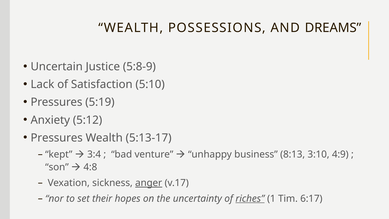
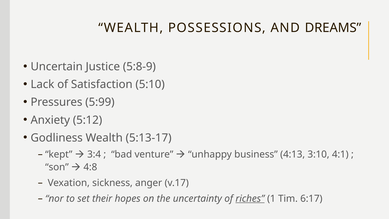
5:19: 5:19 -> 5:99 (100, 102)
Pressures: Pressures -> Godliness (57, 138)
8:13: 8:13 -> 4:13 (293, 154)
4:9: 4:9 -> 4:1 (340, 154)
anger underline: present -> none (149, 183)
